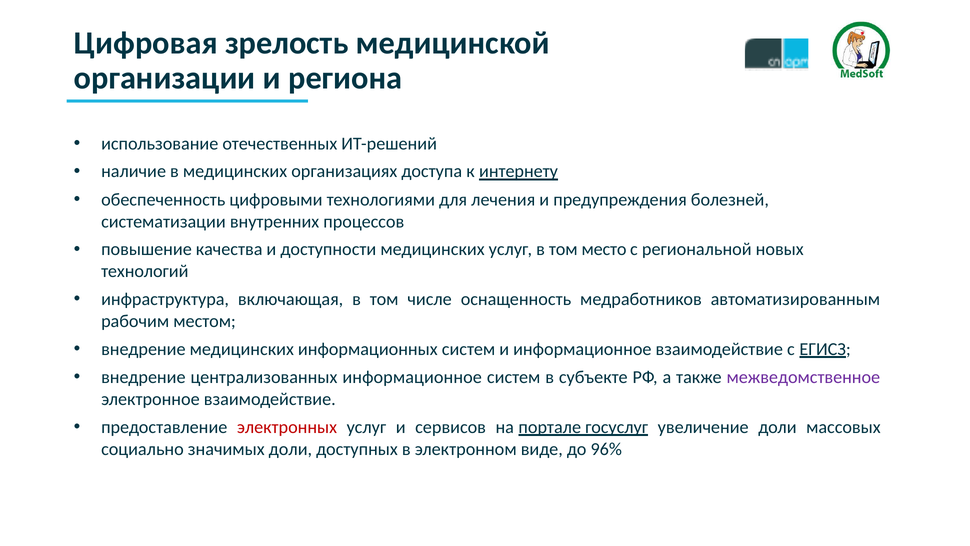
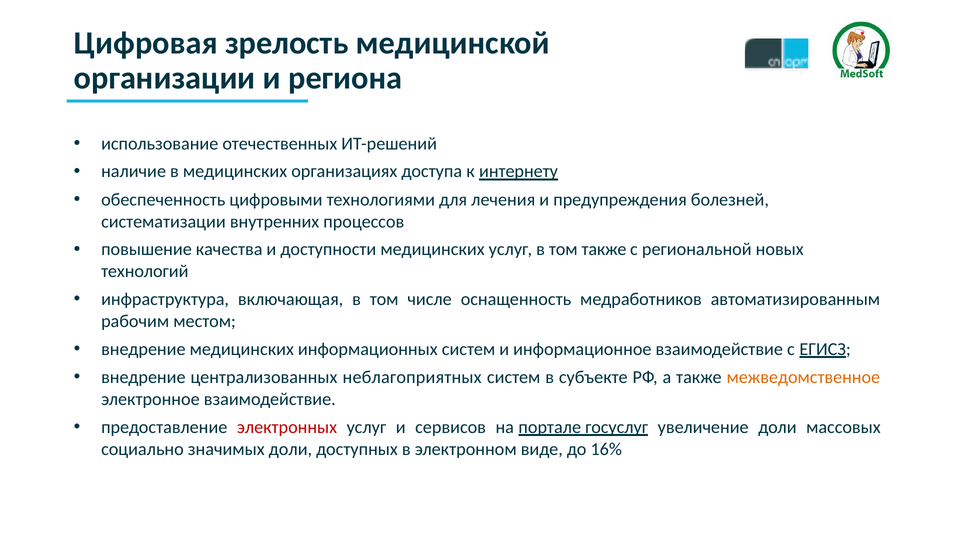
том место: место -> также (604, 249)
централизованных информационное: информационное -> неблагоприятных (412, 377)
межведомственное colour: purple -> orange (803, 377)
96%: 96% -> 16% (606, 449)
